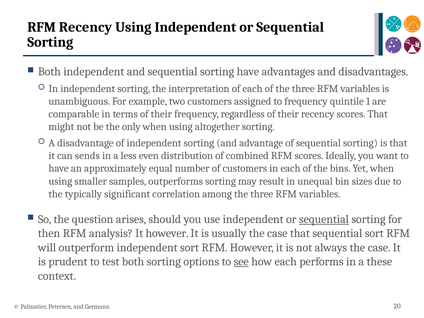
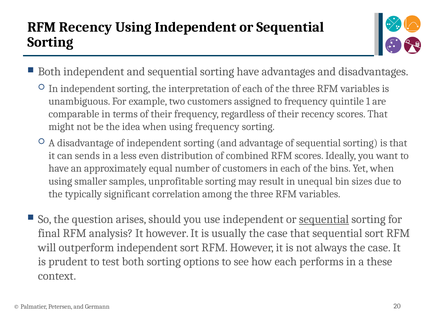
only: only -> idea (131, 127)
using altogether: altogether -> frequency (217, 127)
outperforms: outperforms -> unprofitable (176, 181)
then: then -> final (49, 233)
see underline: present -> none (241, 262)
